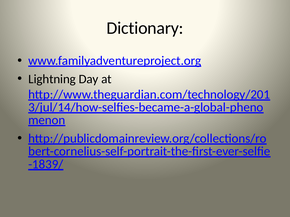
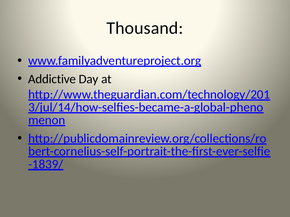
Dictionary: Dictionary -> Thousand (145, 28)
Lightning: Lightning -> Addictive (52, 79)
